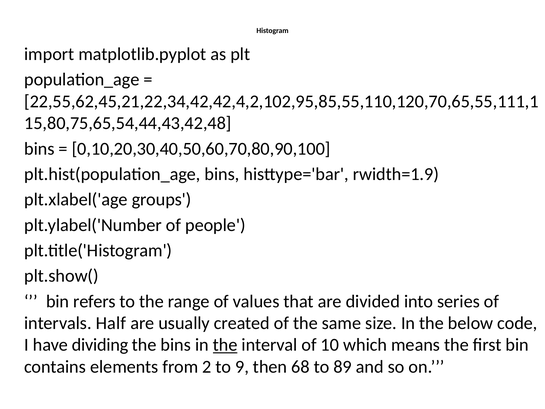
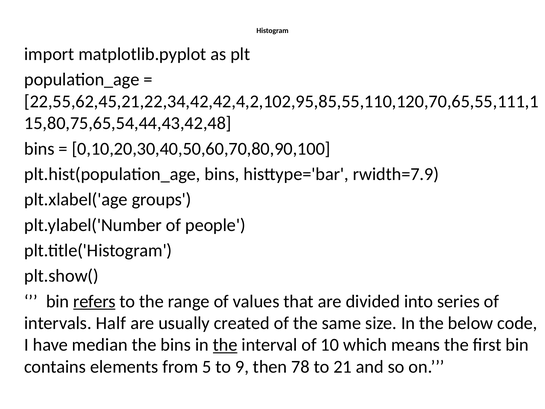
rwidth=1.9: rwidth=1.9 -> rwidth=7.9 (396, 174)
refers underline: none -> present (94, 301)
dividing: dividing -> median (100, 345)
2: 2 -> 5 (207, 367)
68: 68 -> 78 (300, 367)
89: 89 -> 21 (343, 367)
